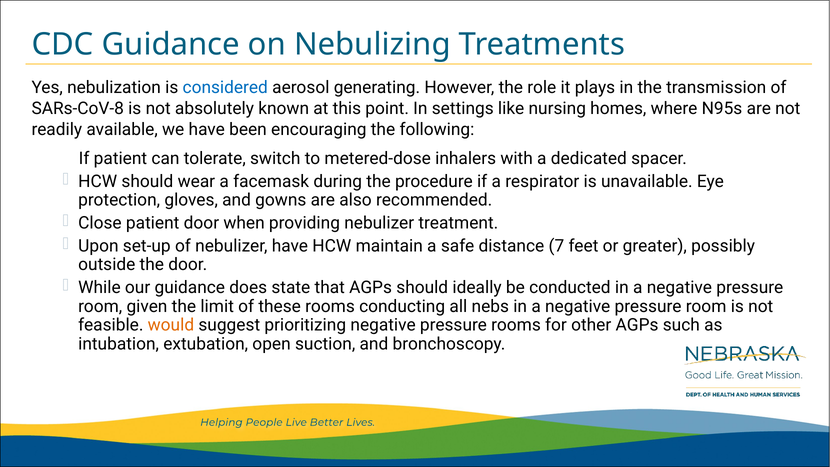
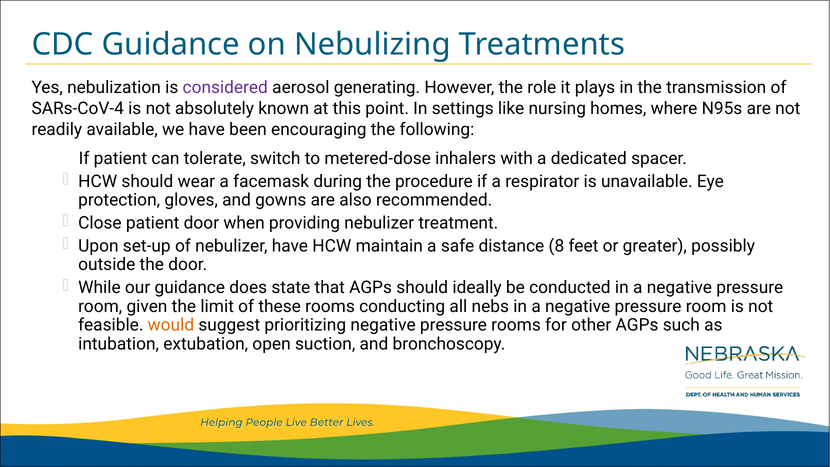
considered colour: blue -> purple (225, 88)
SARs-CoV-8: SARs-CoV-8 -> SARs-CoV-4 (78, 108)
7: 7 -> 8 (556, 246)
